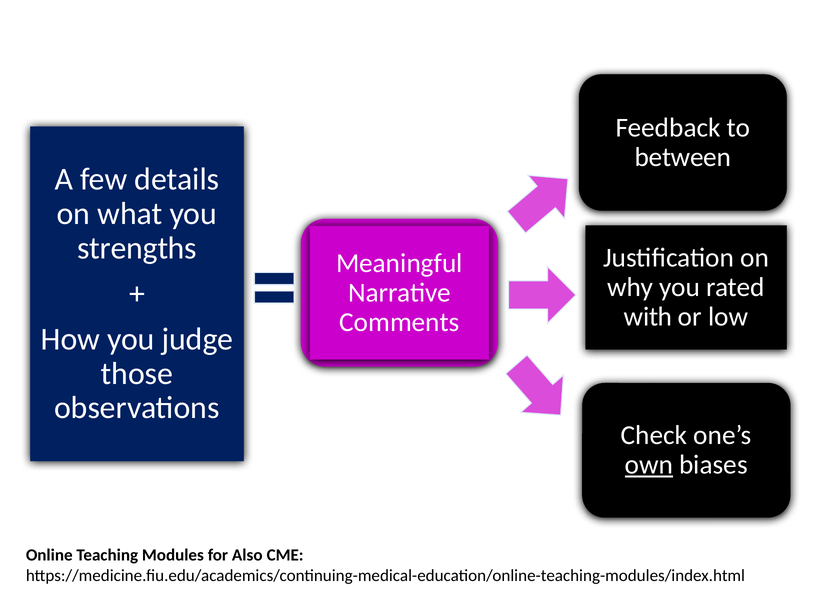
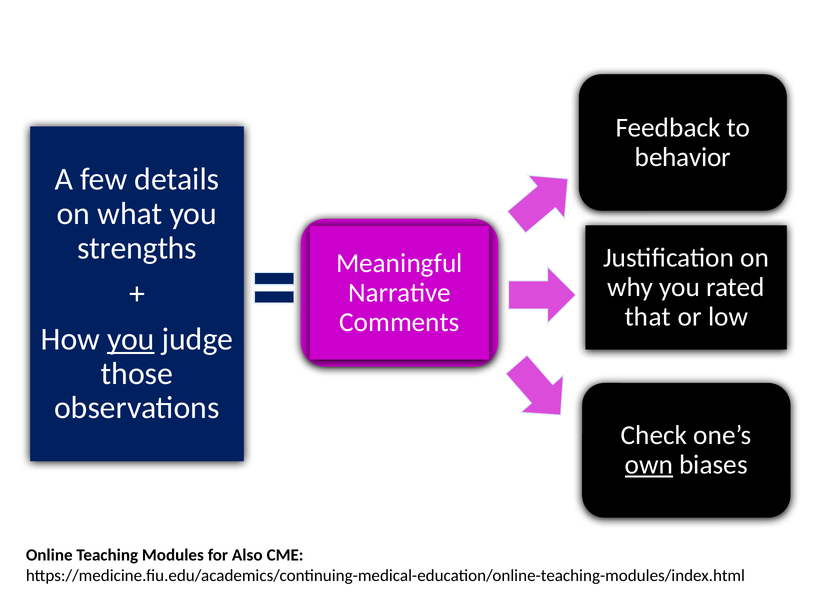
between: between -> behavior (683, 157)
with: with -> that (648, 317)
you underline: none -> present (131, 339)
